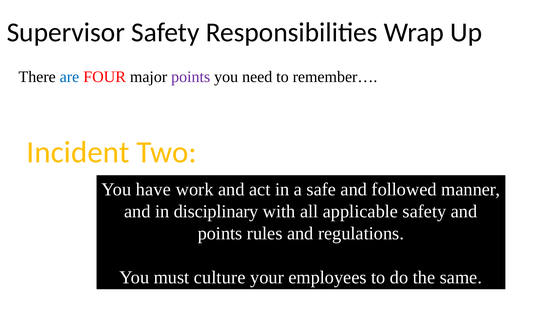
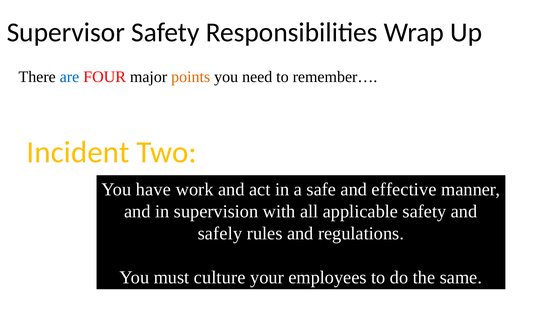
points colour: purple -> orange (191, 77)
followed: followed -> effective (404, 189)
disciplinary: disciplinary -> supervision (216, 211)
points: points -> safely (220, 233)
